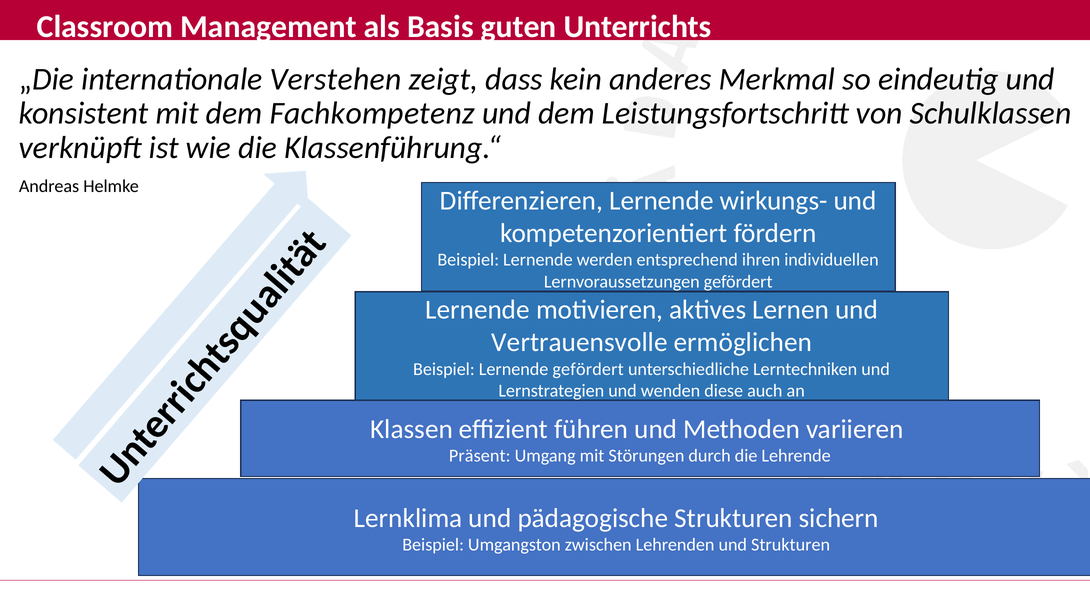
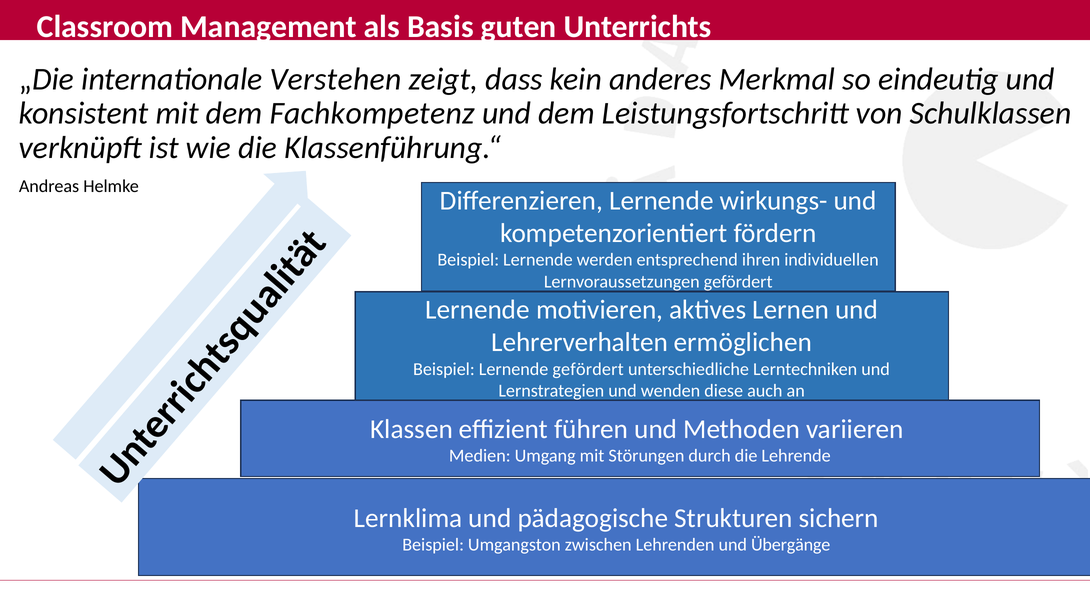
Vertrauensvolle: Vertrauensvolle -> Lehrerverhalten (580, 342)
Präsent: Präsent -> Medien (480, 456)
und Strukturen: Strukturen -> Übergänge (791, 545)
